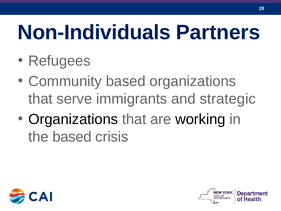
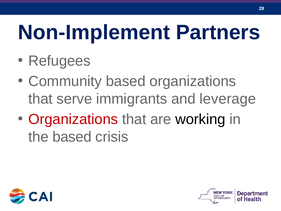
Non-Individuals: Non-Individuals -> Non-Implement (94, 32)
strategic: strategic -> leverage (228, 99)
Organizations colour: black -> red (73, 119)
